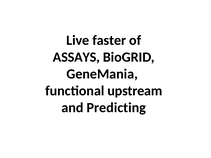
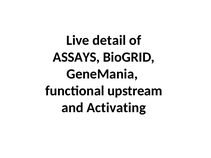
faster: faster -> detail (109, 40)
Predicting: Predicting -> Activating (116, 108)
